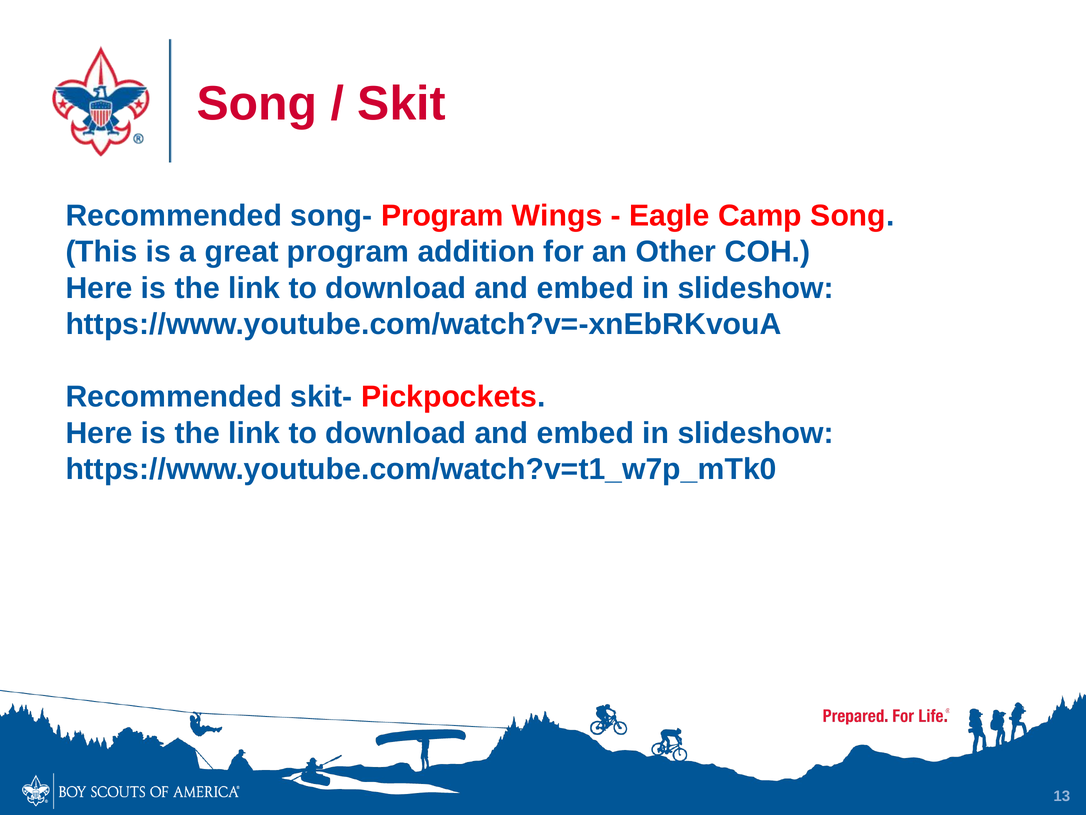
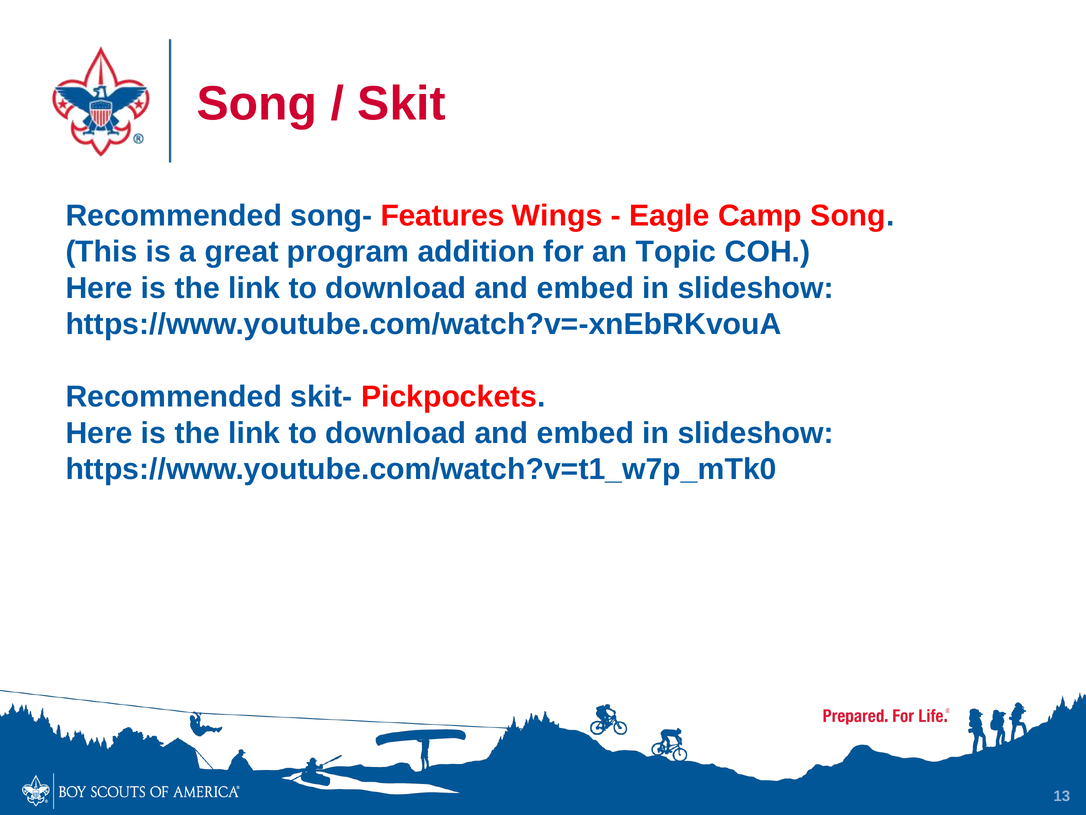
song- Program: Program -> Features (443, 216)
Other: Other -> Topic (676, 252)
